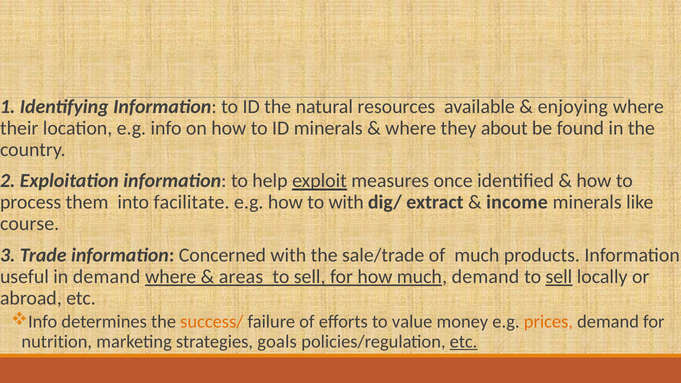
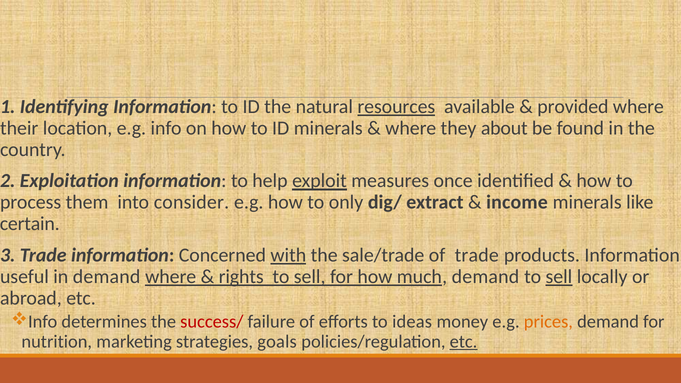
resources underline: none -> present (396, 107)
enjoying: enjoying -> provided (573, 107)
facilitate: facilitate -> consider (191, 202)
to with: with -> only (346, 202)
course: course -> certain (30, 224)
with underline: none -> present (288, 255)
of much: much -> trade (477, 255)
areas: areas -> rights (241, 277)
success/ colour: orange -> red (212, 322)
value: value -> ideas (412, 322)
